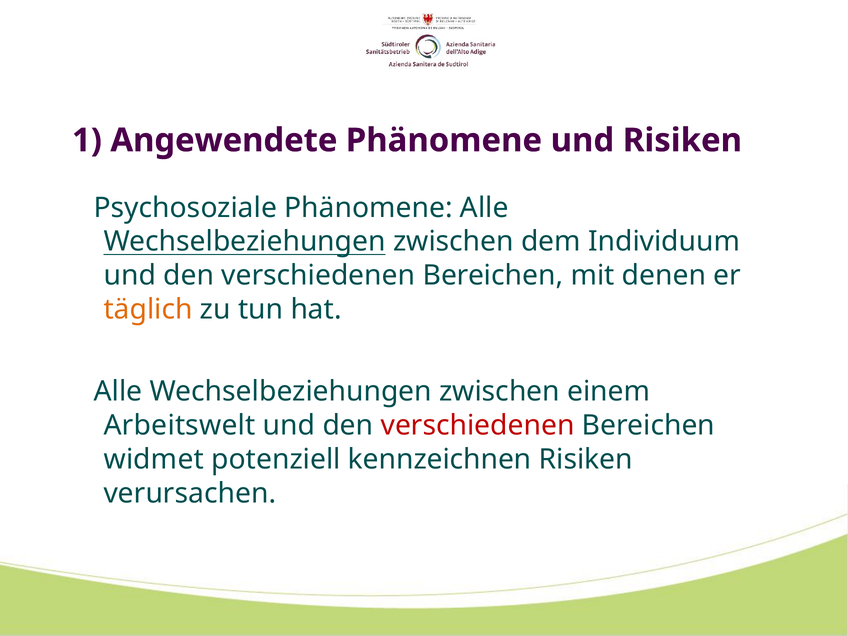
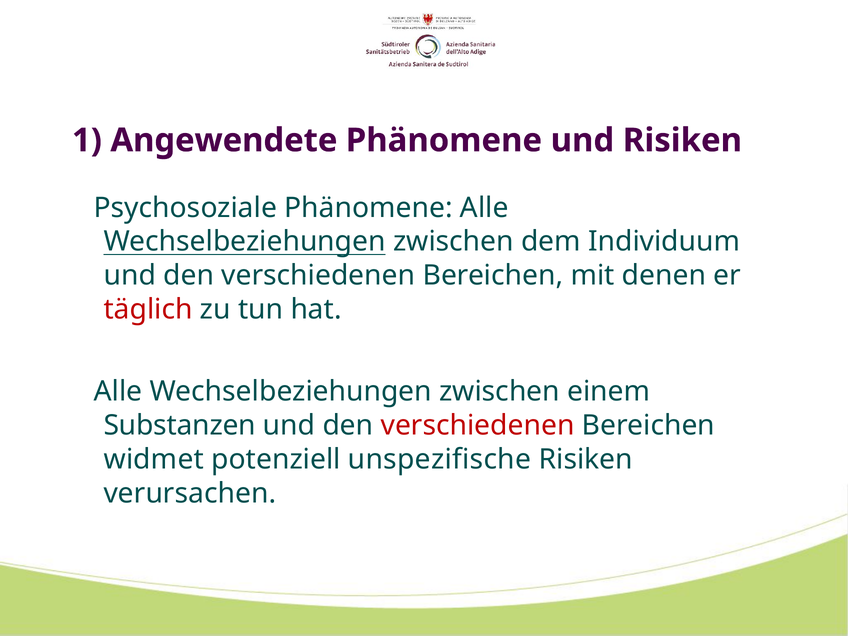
täglich colour: orange -> red (148, 310)
Arbeitswelt: Arbeitswelt -> Substanzen (180, 425)
kennzeichnen: kennzeichnen -> unspezifische (439, 459)
